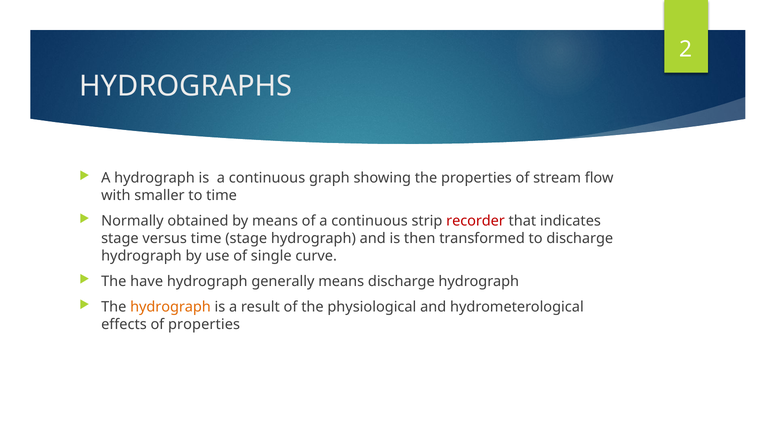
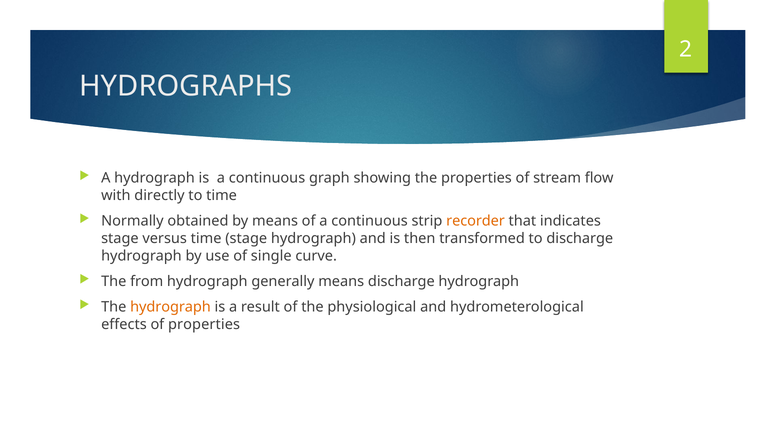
smaller: smaller -> directly (159, 196)
recorder colour: red -> orange (476, 221)
have: have -> from (147, 282)
